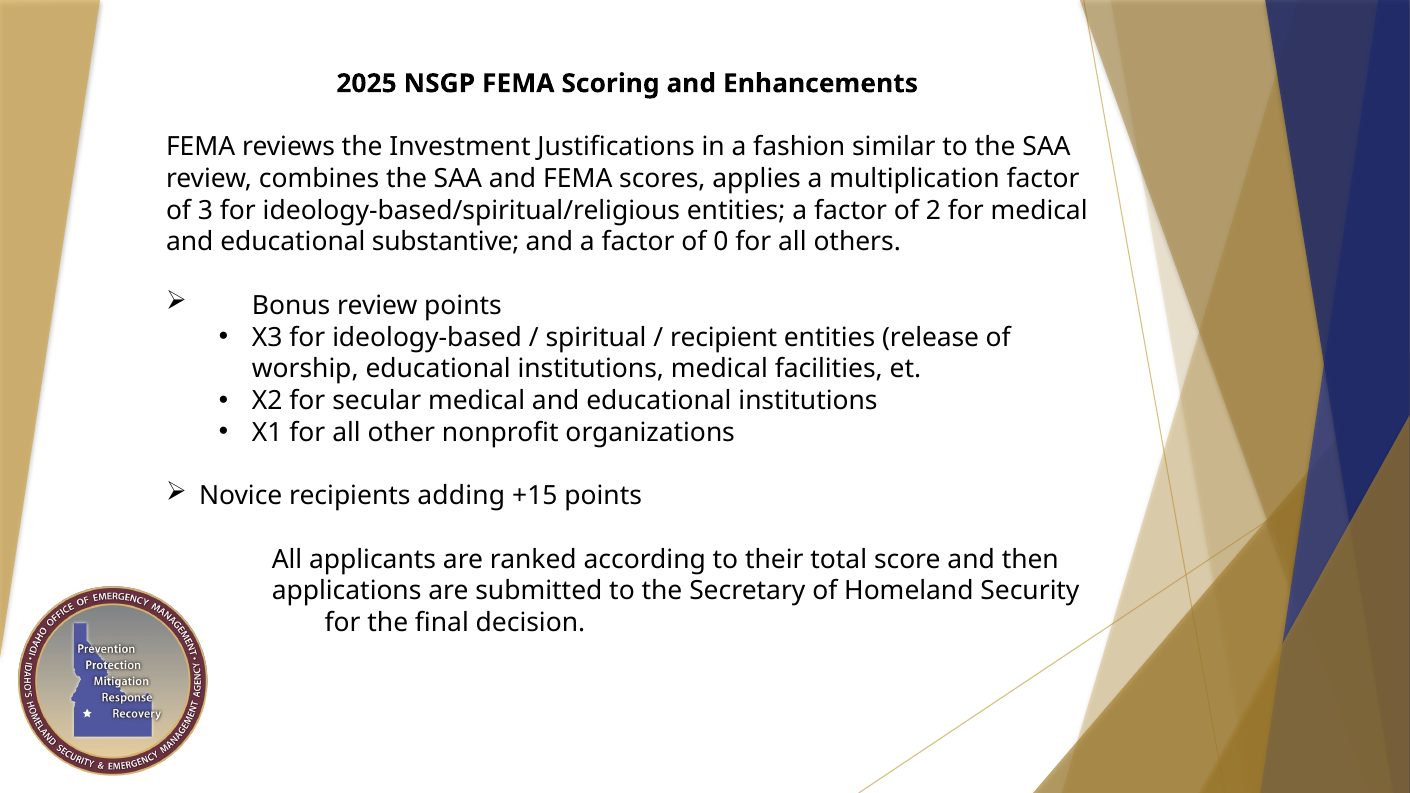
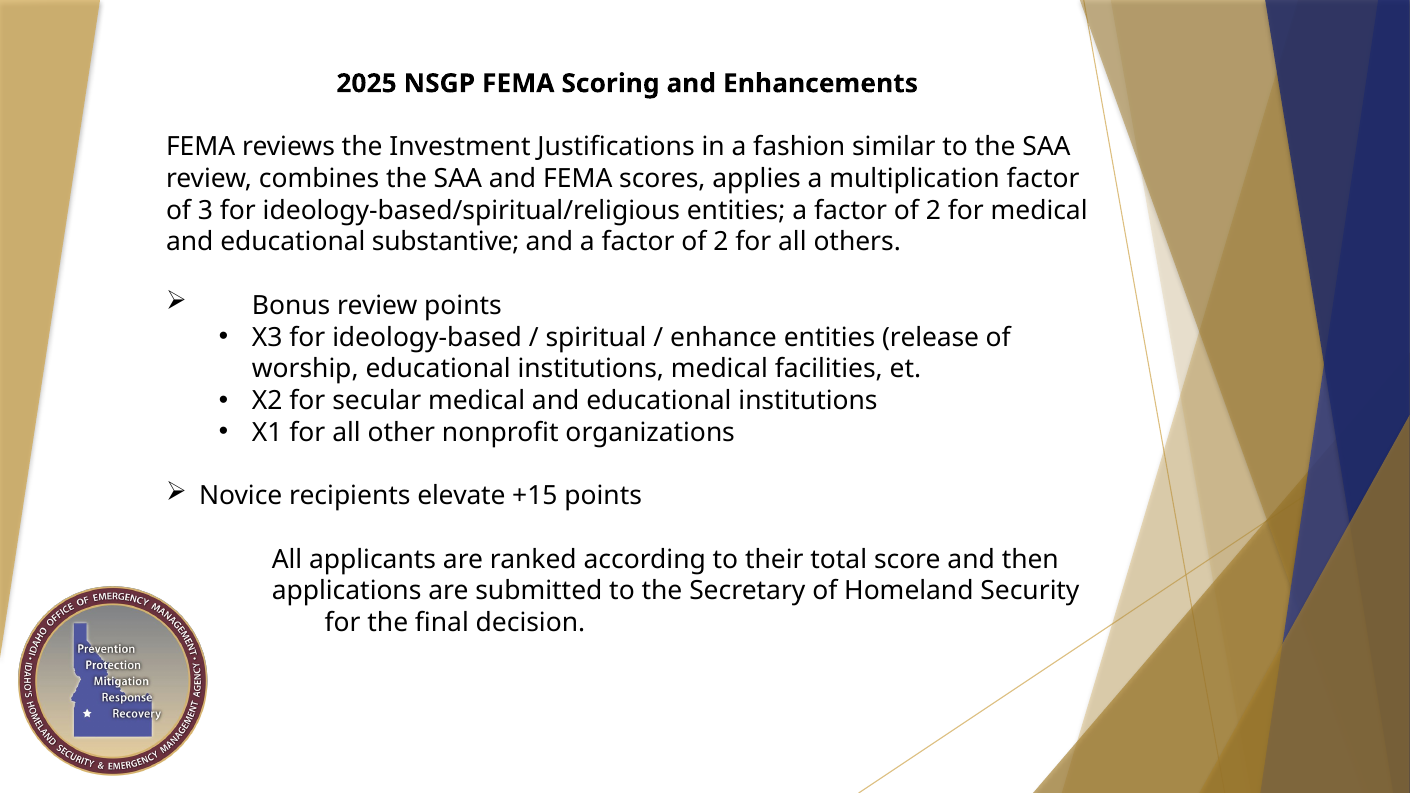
0: 0 -> 2 (721, 242)
recipient: recipient -> enhance (723, 337)
adding: adding -> elevate (461, 496)
